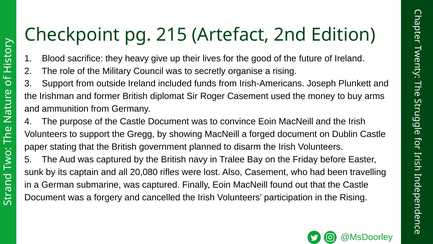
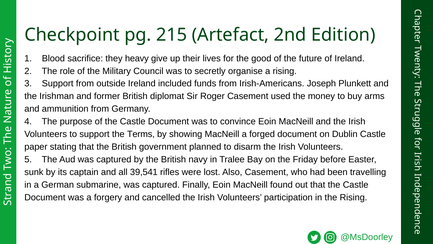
Gregg: Gregg -> Terms (141, 134)
20,080: 20,080 -> 39,541 (144, 172)
